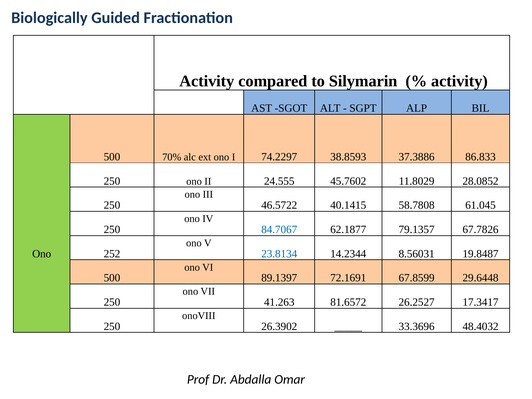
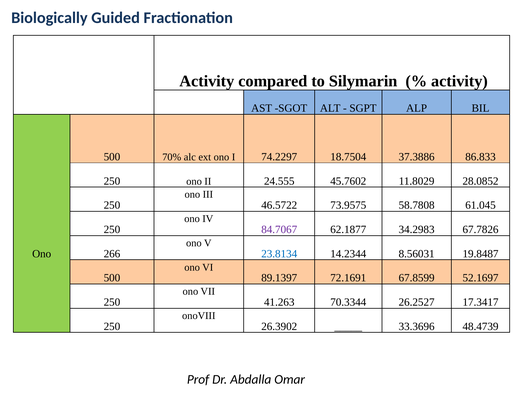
38.8593: 38.8593 -> 18.7504 (348, 157)
40.1415: 40.1415 -> 73.9575 (348, 205)
84.7067 colour: blue -> purple (279, 229)
79.1357: 79.1357 -> 34.2983 (417, 229)
252: 252 -> 266 (112, 254)
29.6448: 29.6448 -> 52.1697 (481, 278)
81.6572: 81.6572 -> 70.3344 (348, 302)
48.4032: 48.4032 -> 48.4739 (481, 326)
